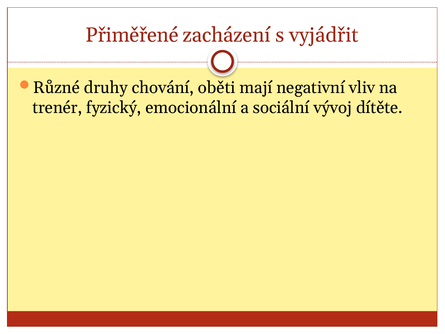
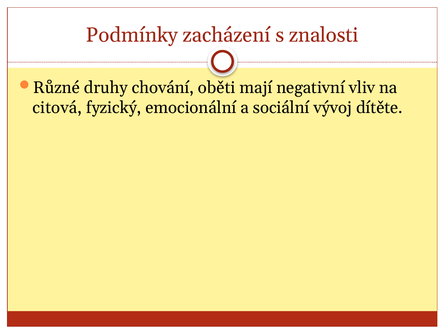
Přiměřené: Přiměřené -> Podmínky (132, 35)
vyjádřit: vyjádřit -> znalosti (324, 35)
trenér: trenér -> citová (57, 108)
